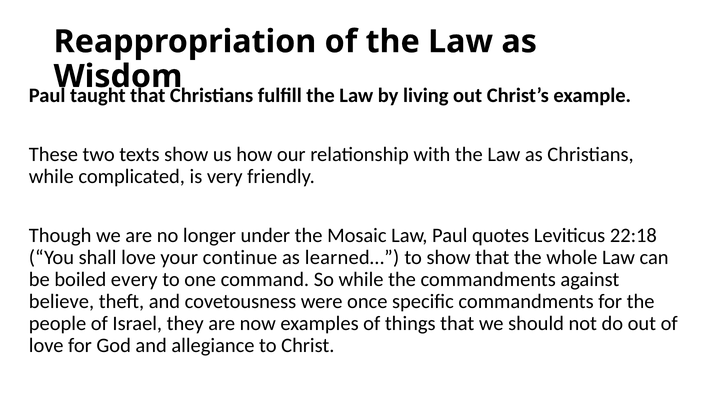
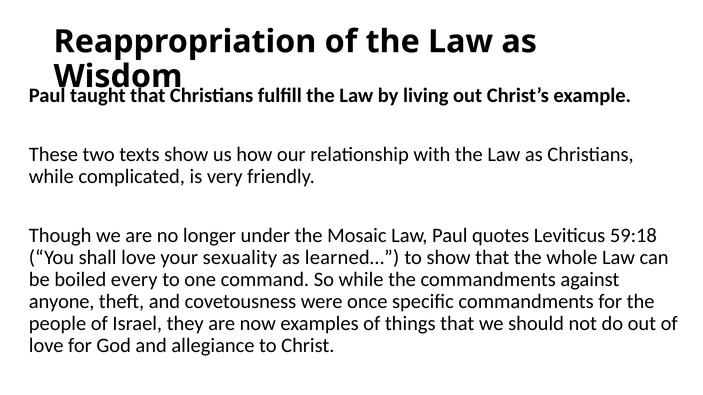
22:18: 22:18 -> 59:18 (633, 236)
continue: continue -> sexuality (240, 258)
believe: believe -> anyone (62, 302)
